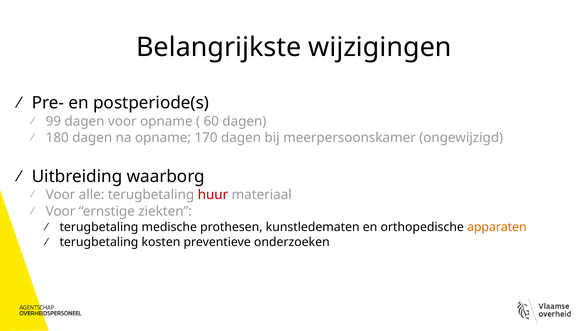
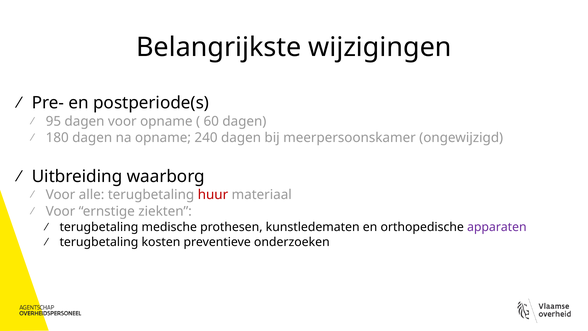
99: 99 -> 95 (53, 121)
170: 170 -> 240 (206, 138)
apparaten colour: orange -> purple (497, 227)
